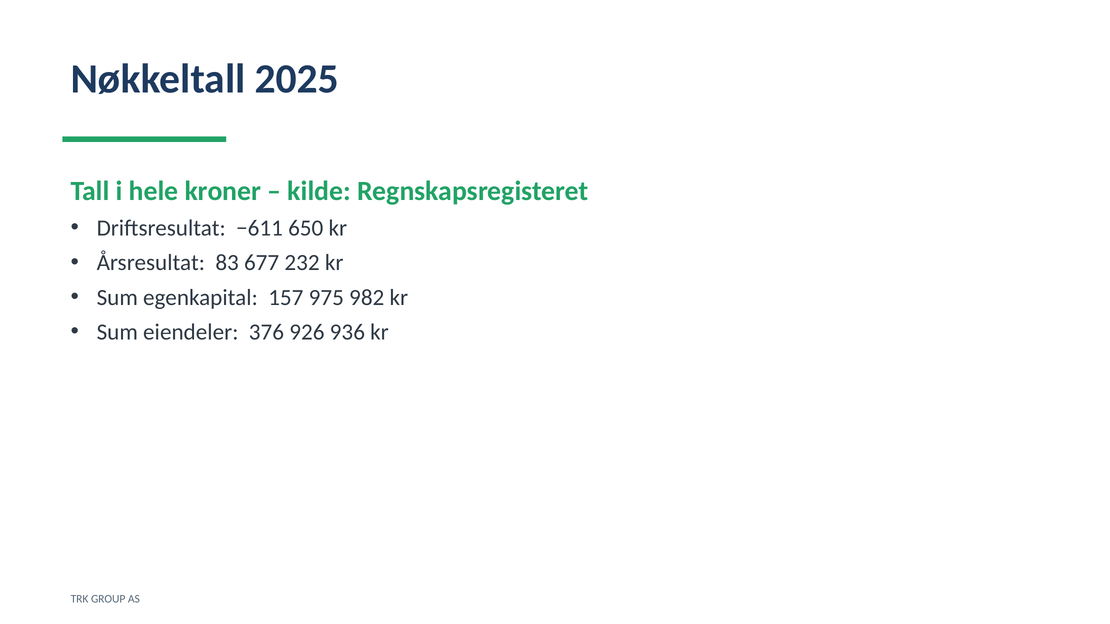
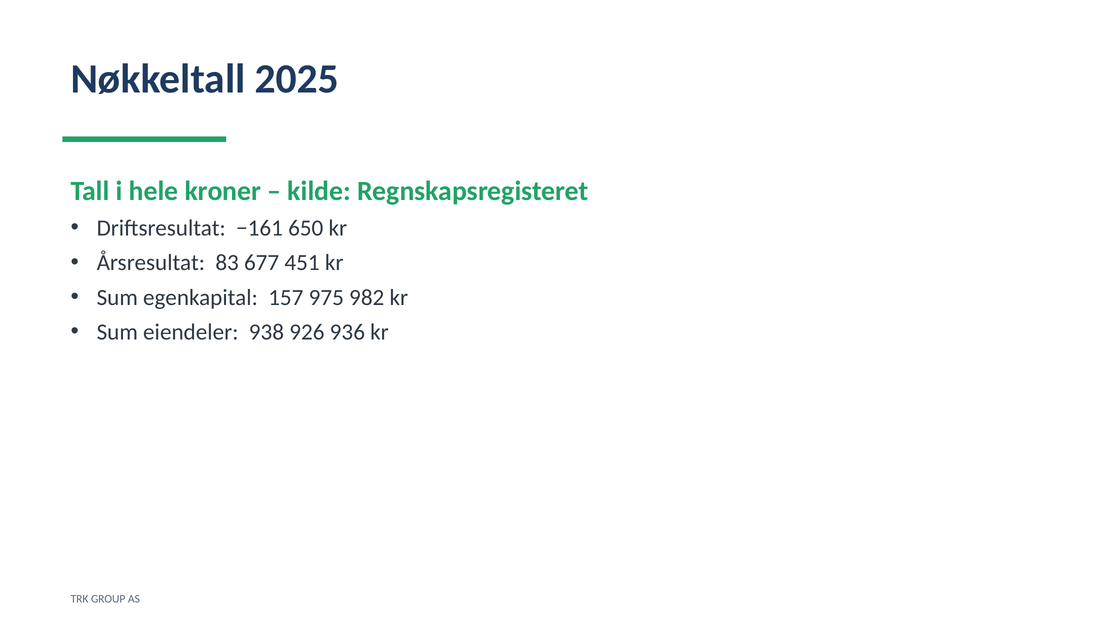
−611: −611 -> −161 (260, 228)
232: 232 -> 451 (302, 263)
376: 376 -> 938 (266, 332)
